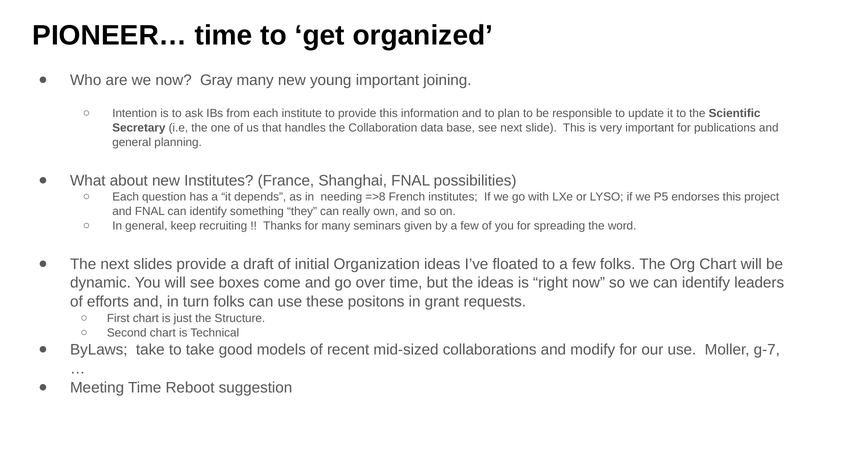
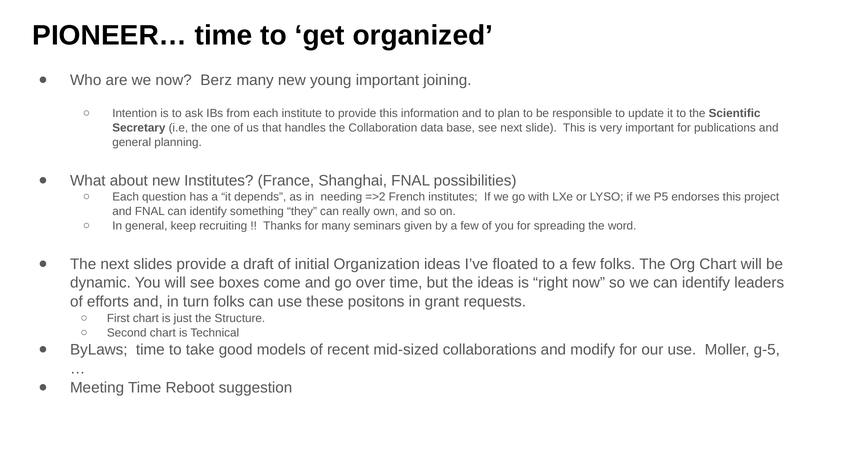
Gray: Gray -> Berz (216, 80)
=>8: =>8 -> =>2 (375, 197)
ByLaws take: take -> time (150, 350)
g-7: g-7 -> g-5 (767, 350)
